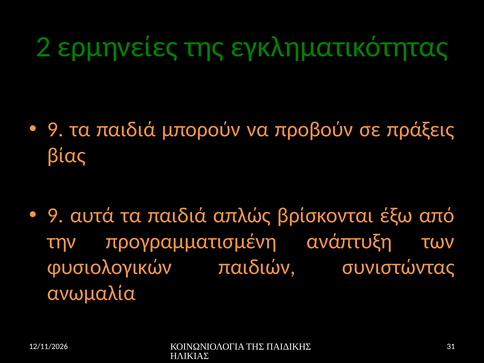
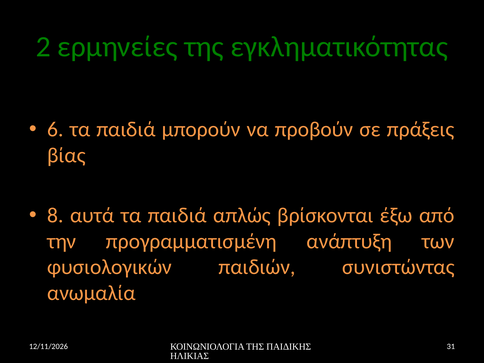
9: 9 -> 6 (55, 129)
9: 9 -> 8 (55, 216)
